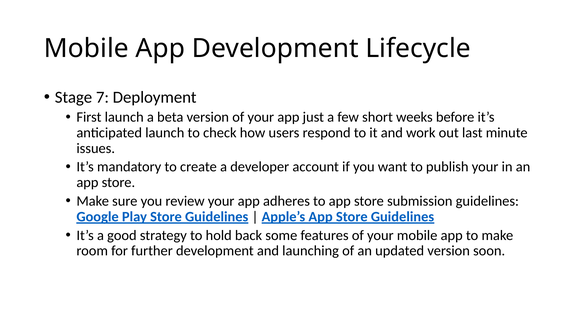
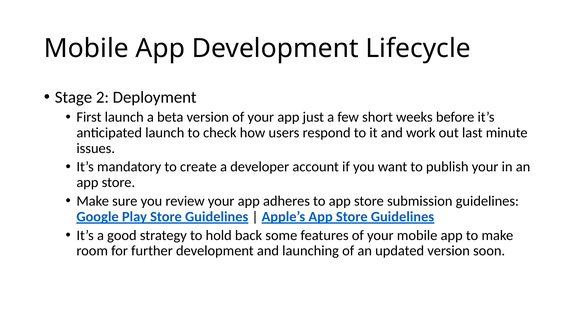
7: 7 -> 2 (102, 98)
